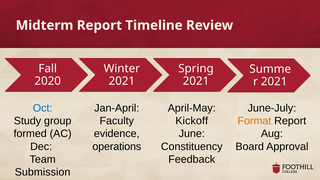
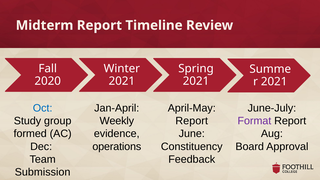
Faculty: Faculty -> Weekly (117, 121)
Kickoff: Kickoff -> Report (192, 121)
Format colour: orange -> purple (254, 121)
